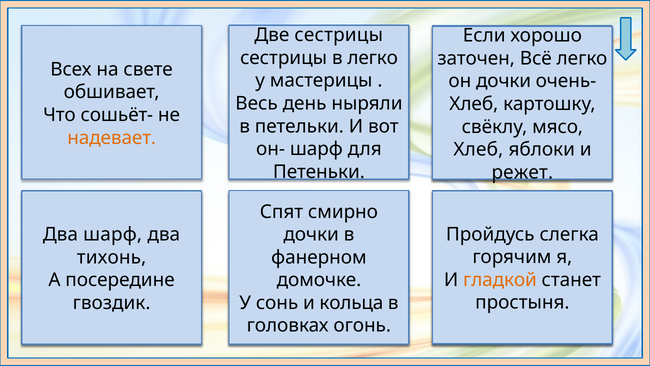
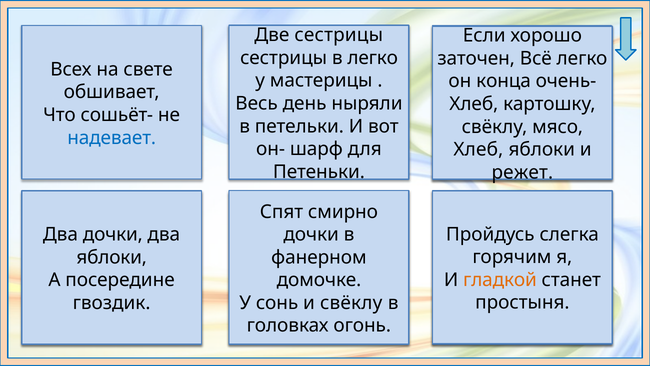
он дочки: дочки -> конца (504, 81)
надевает colour: orange -> blue (112, 138)
Два шарф: шарф -> дочки (113, 235)
тихонь: тихонь -> яблоки (112, 257)
и кольца: кольца -> свёклу (351, 303)
